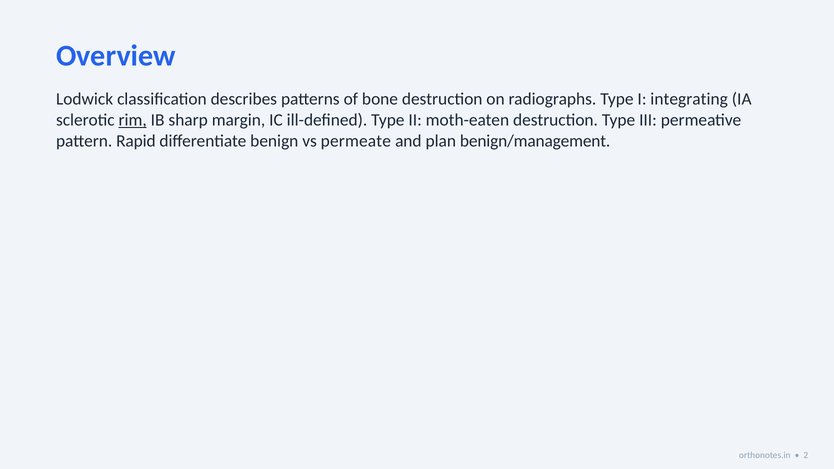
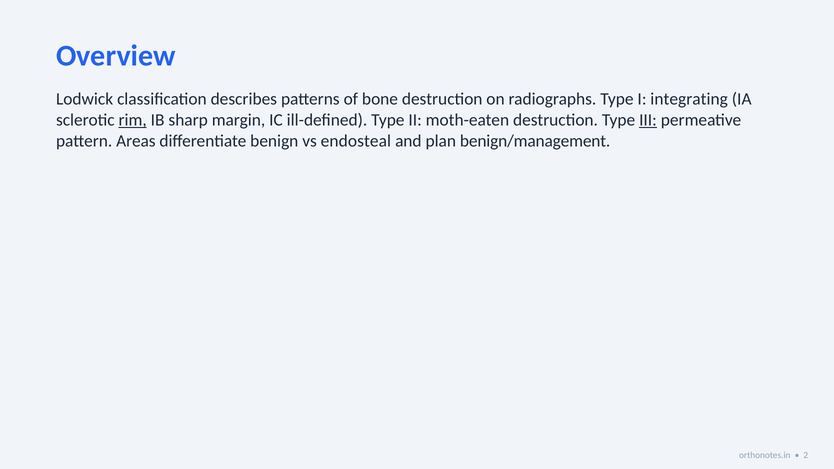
III underline: none -> present (648, 120)
Rapid: Rapid -> Areas (136, 141)
permeate: permeate -> endosteal (356, 141)
